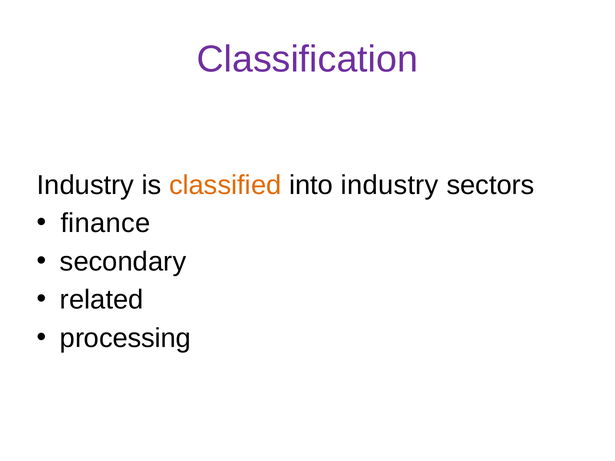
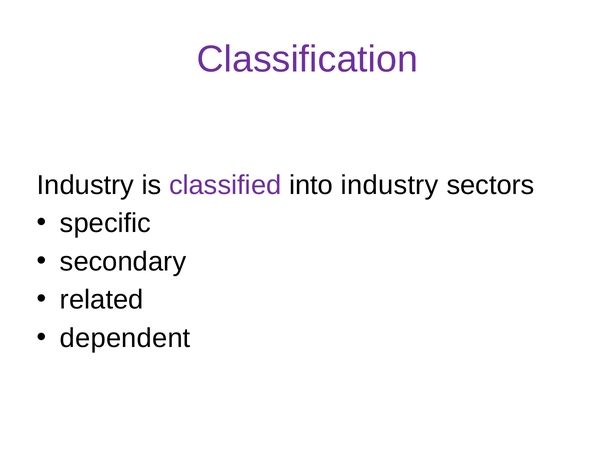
classified colour: orange -> purple (225, 185)
finance: finance -> specific (106, 223)
processing: processing -> dependent (125, 338)
